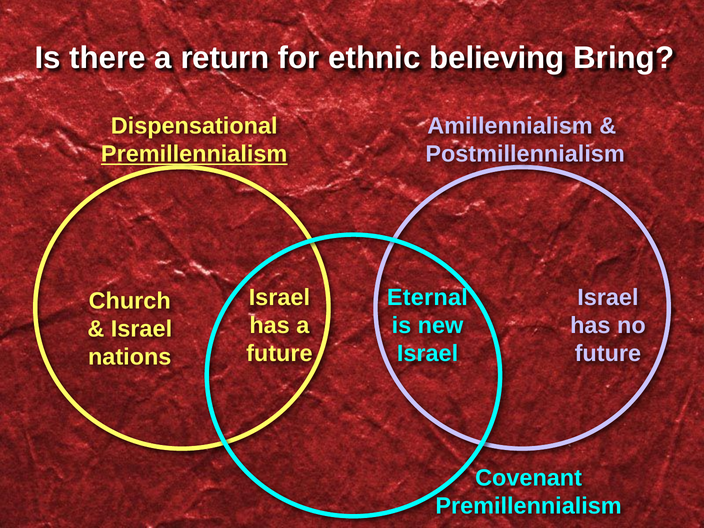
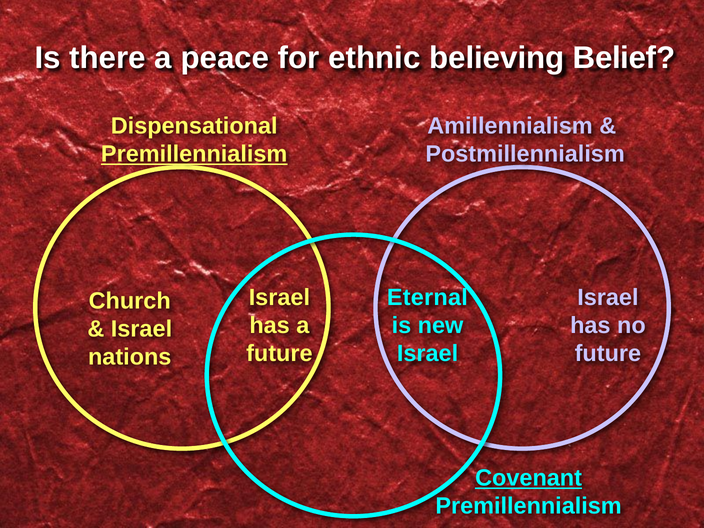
return: return -> peace (225, 58)
Bring: Bring -> Belief (624, 58)
Covenant underline: none -> present (529, 478)
